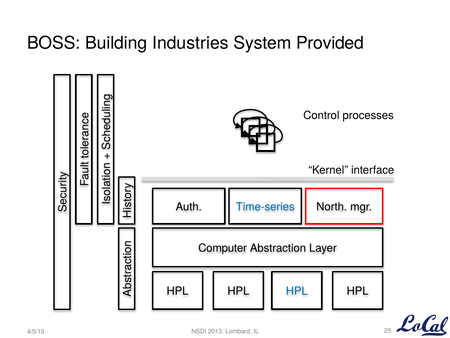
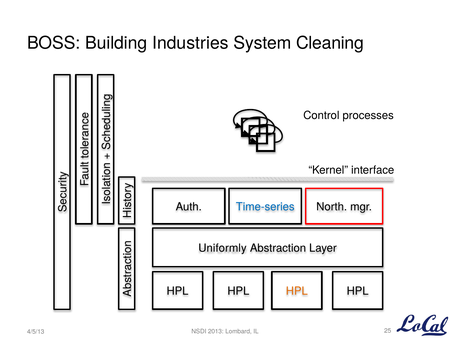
Provided: Provided -> Cleaning (330, 43)
Computer: Computer -> Uniformly (222, 248)
HPL colour: blue -> orange (297, 291)
